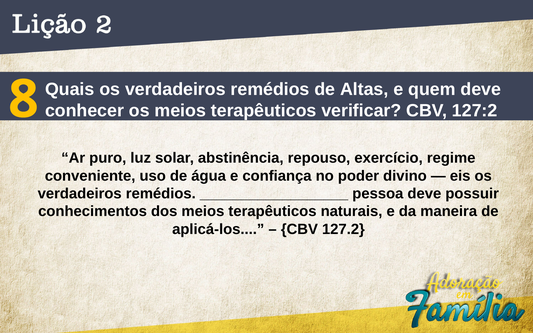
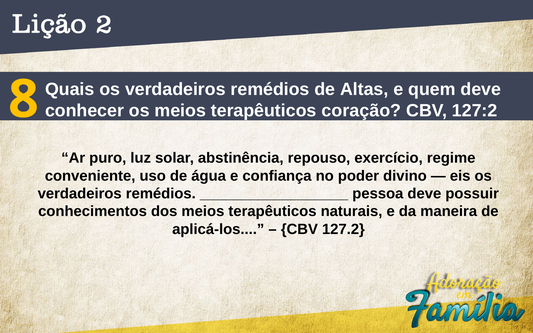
verificar: verificar -> coração (361, 111)
